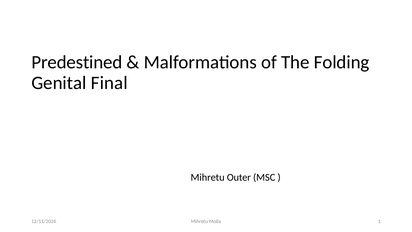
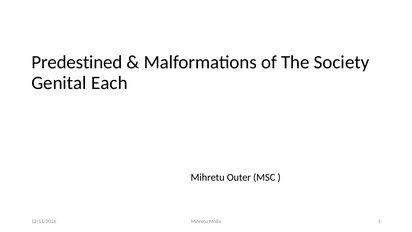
Folding: Folding -> Society (342, 62)
Final: Final -> Each (109, 83)
